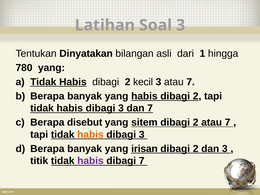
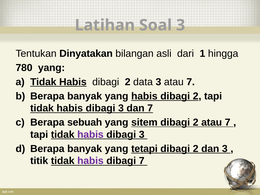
kecil: kecil -> data (143, 82)
disebut: disebut -> sebuah (85, 122)
habis colour: orange -> purple (90, 135)
irisan: irisan -> tetapi (144, 149)
